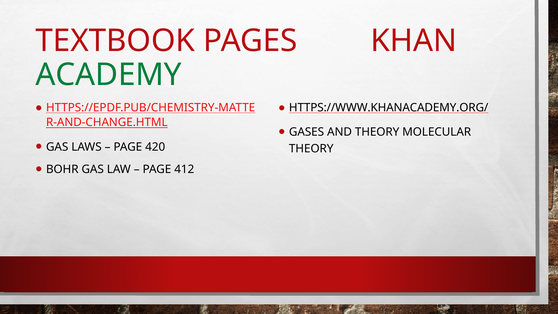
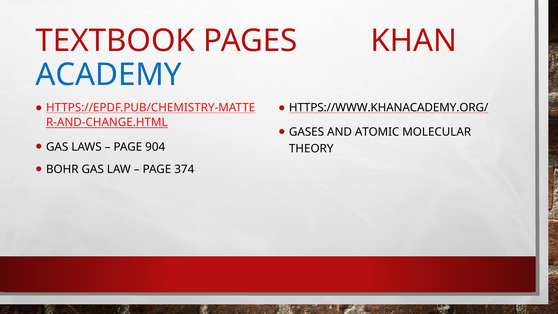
ACADEMY colour: green -> blue (109, 75)
AND THEORY: THEORY -> ATOMIC (377, 132)
420: 420 -> 904 (155, 147)
412: 412 -> 374 (184, 169)
